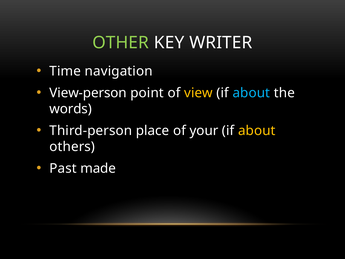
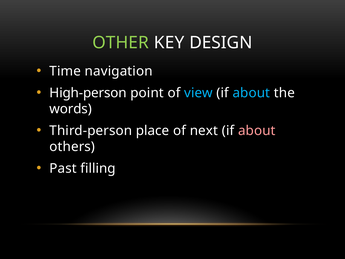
WRITER: WRITER -> DESIGN (221, 43)
View-person: View-person -> High-person (88, 93)
view colour: yellow -> light blue (198, 93)
your: your -> next (204, 131)
about colour: yellow -> pink (257, 131)
made: made -> filling (98, 168)
